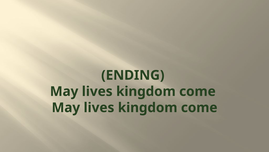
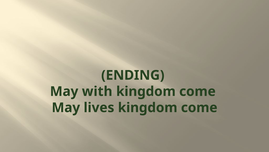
lives: lives -> with (97, 91)
